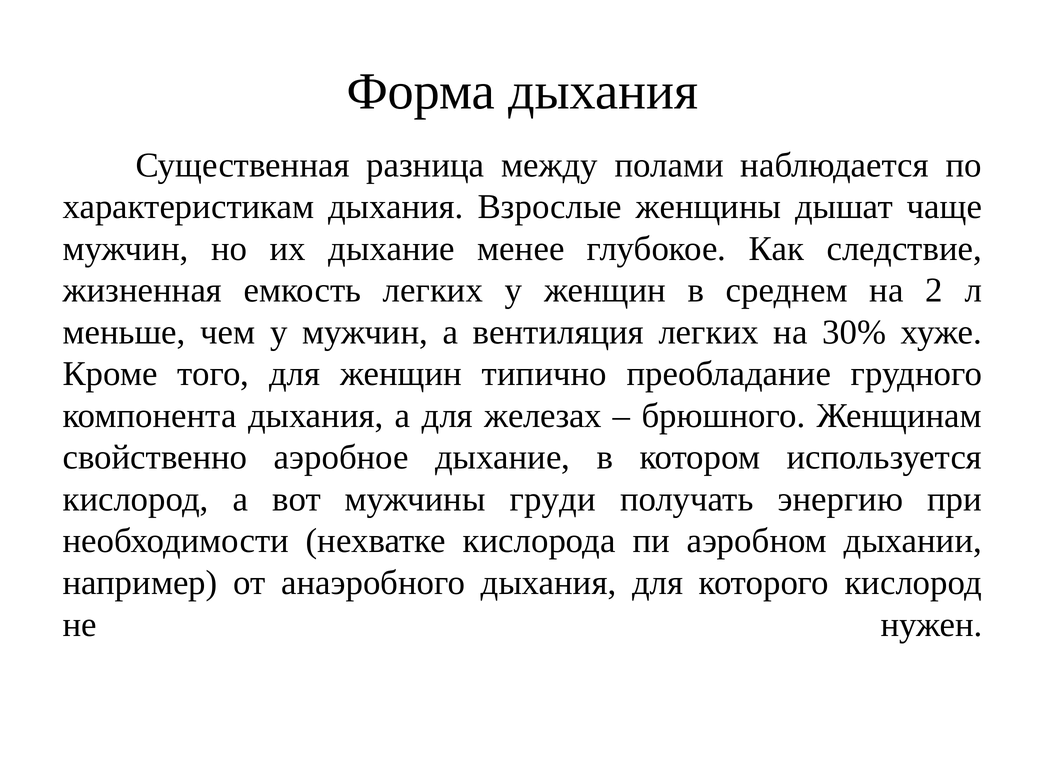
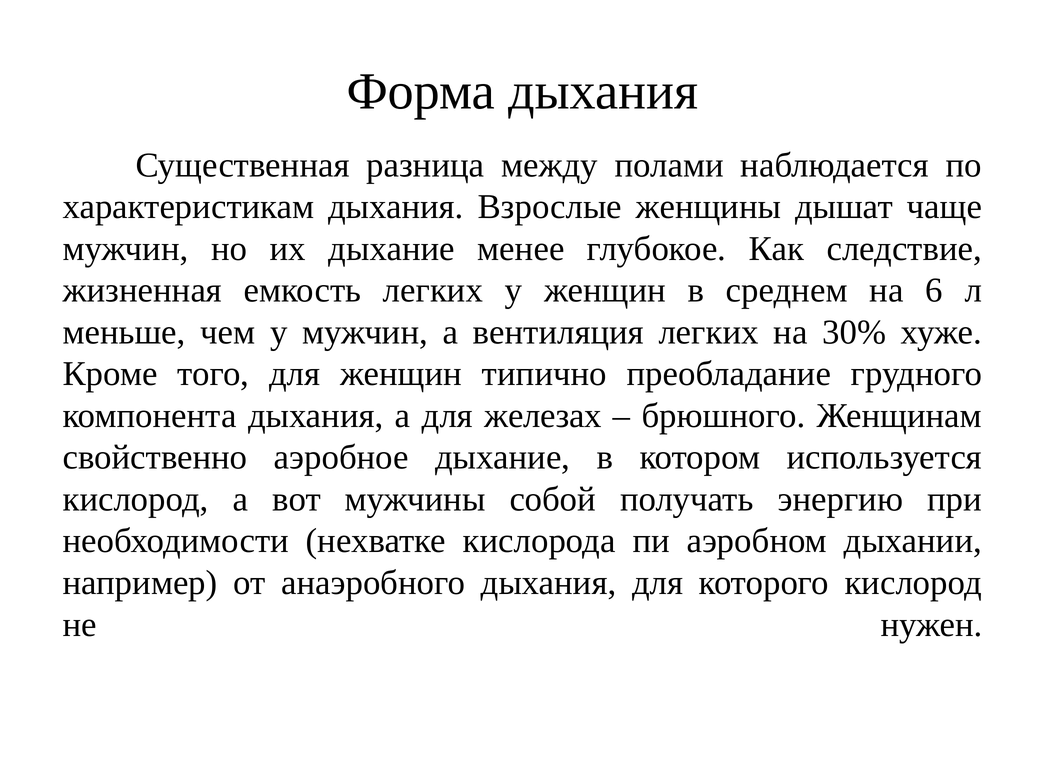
2: 2 -> 6 (934, 291)
груди: груди -> собой (553, 500)
